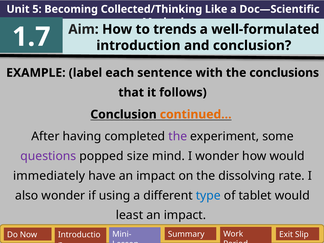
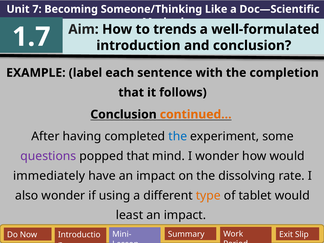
5: 5 -> 7 (37, 9)
Collected/Thinking: Collected/Thinking -> Someone/Thinking (151, 9)
conclusions: conclusions -> completion (284, 73)
the colour: purple -> blue (178, 136)
popped size: size -> that (138, 156)
type colour: blue -> orange (208, 195)
